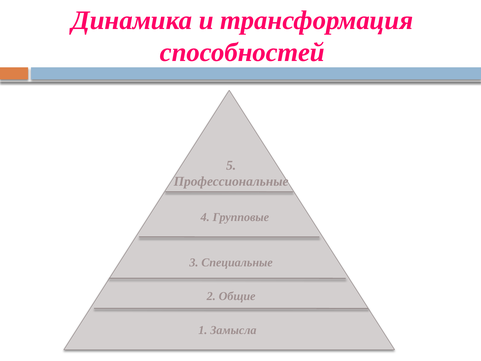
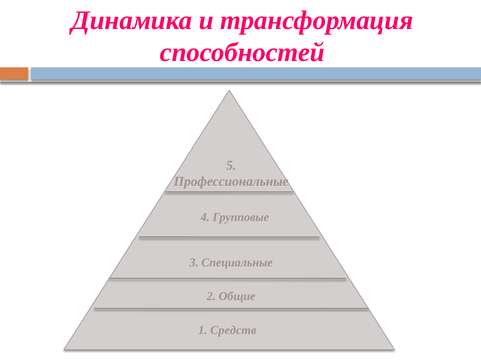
Замысла: Замысла -> Средств (233, 330)
